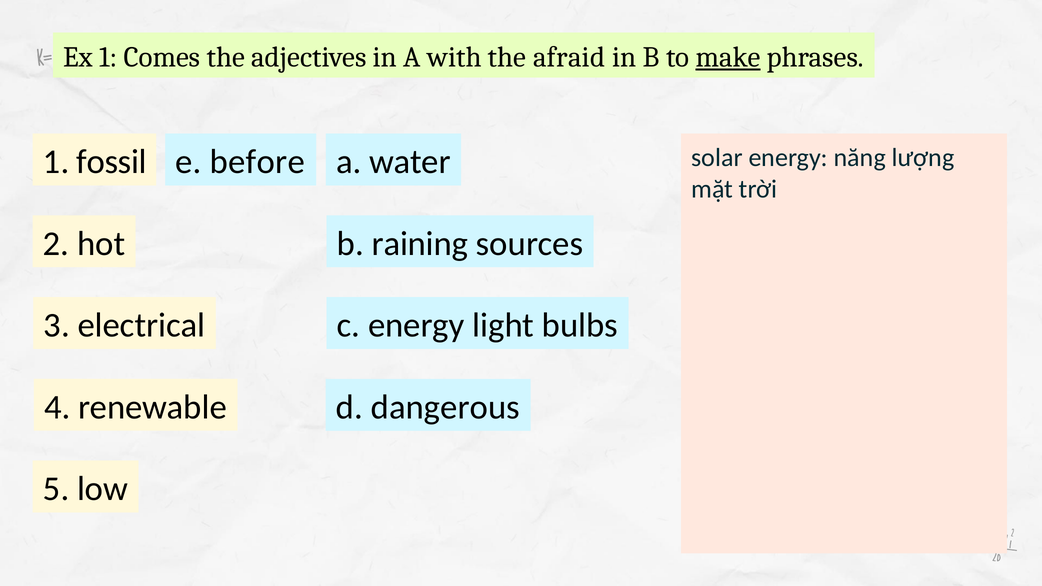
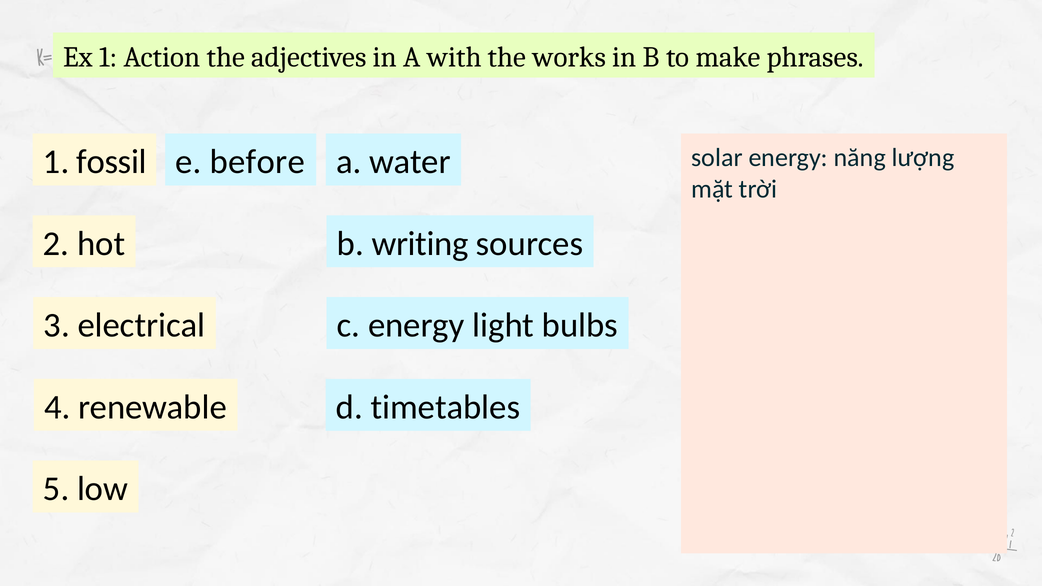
Comes: Comes -> Action (162, 57)
afraid: afraid -> works (569, 57)
make underline: present -> none (728, 57)
raining: raining -> writing (420, 244)
dangerous: dangerous -> timetables (445, 407)
